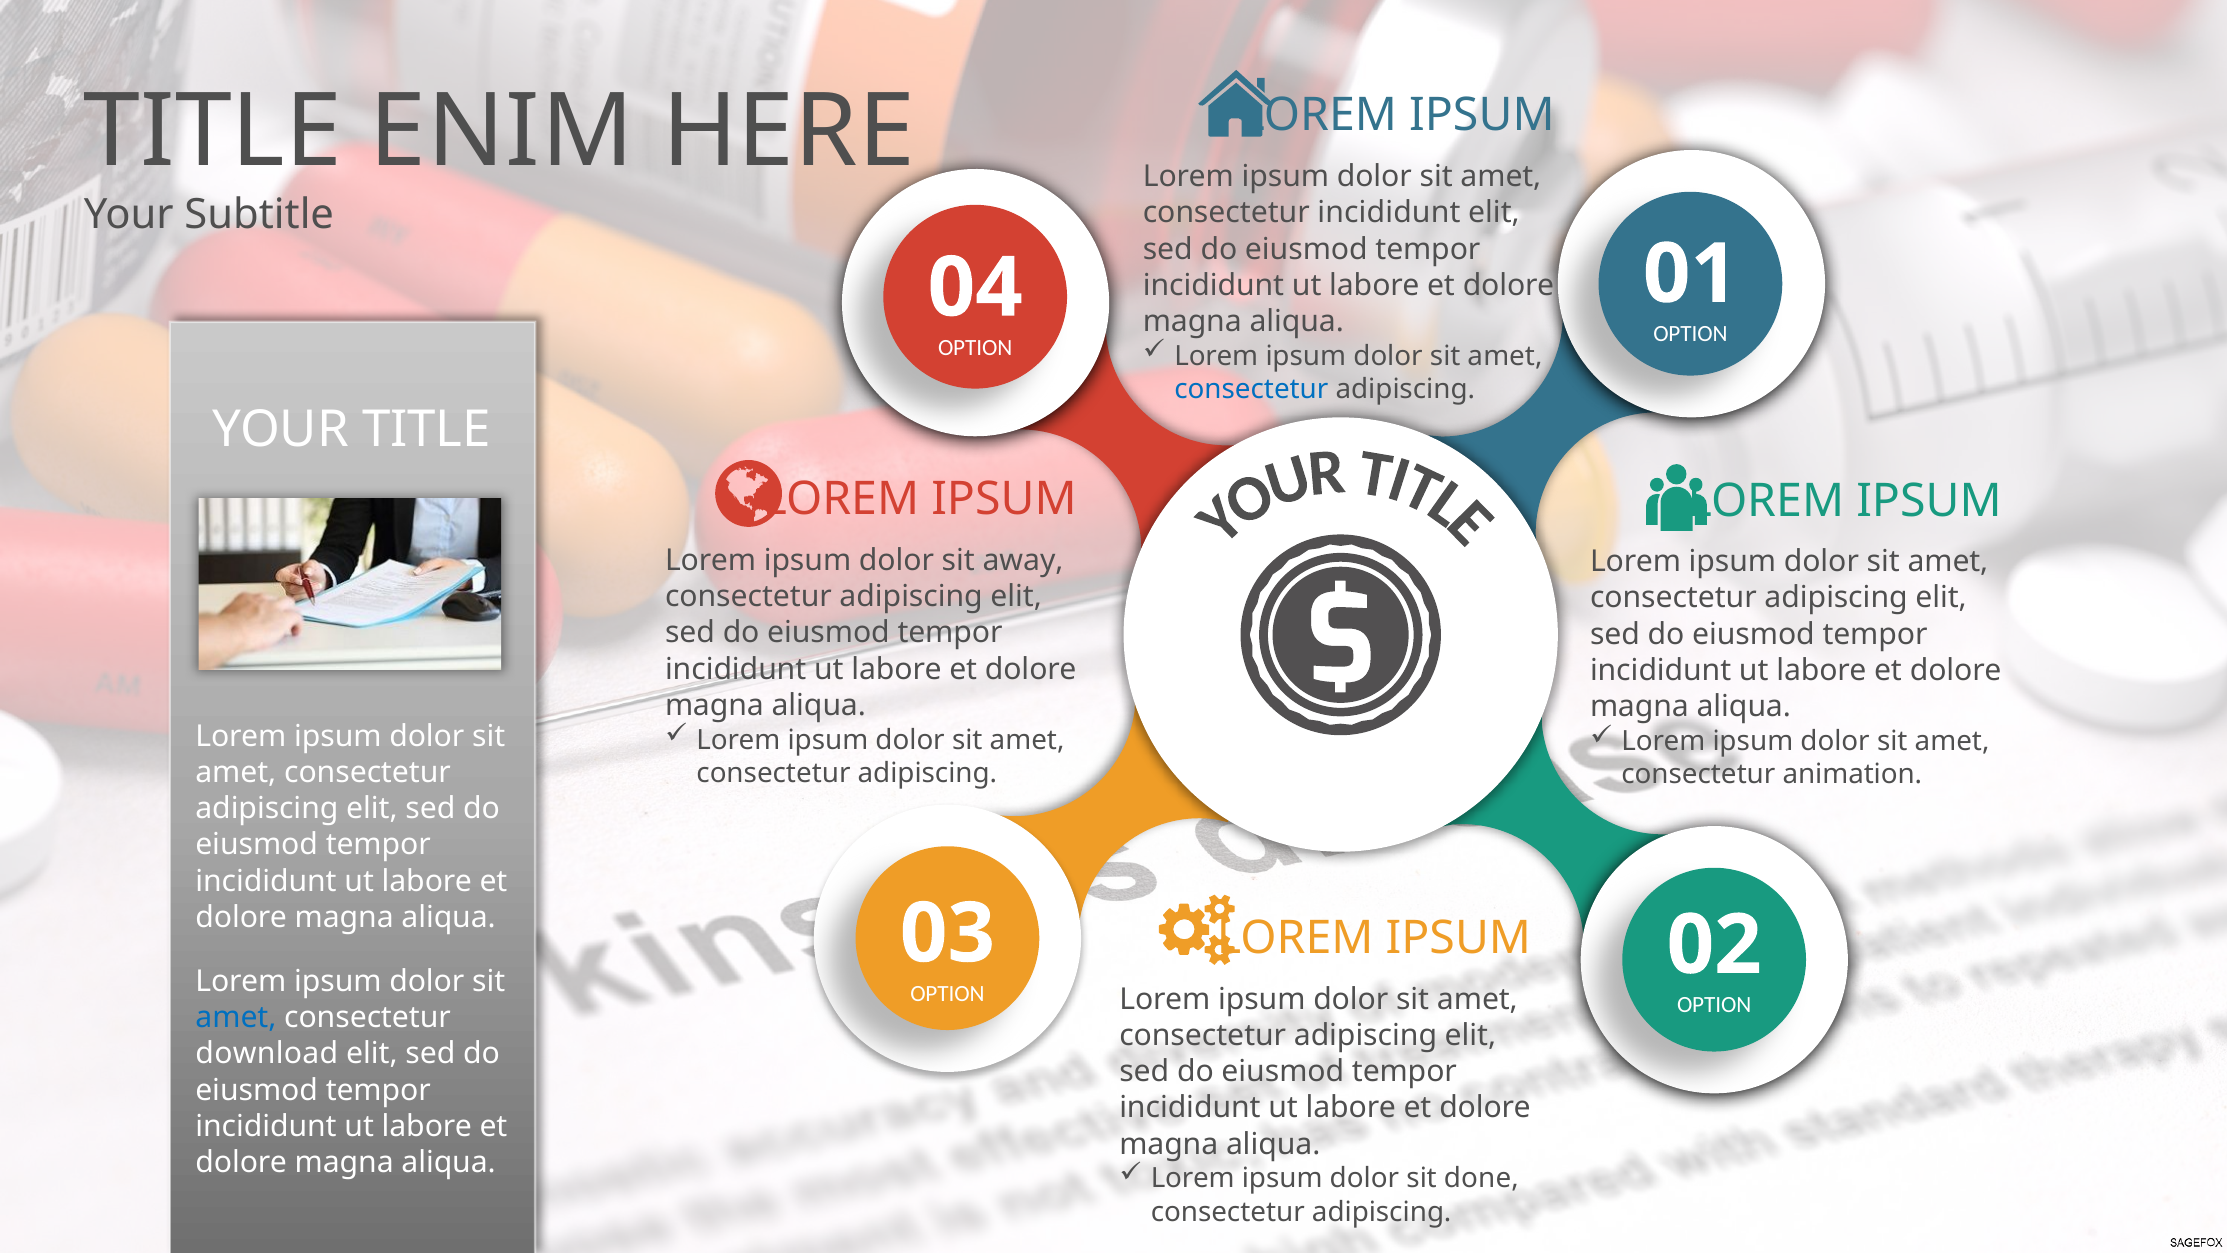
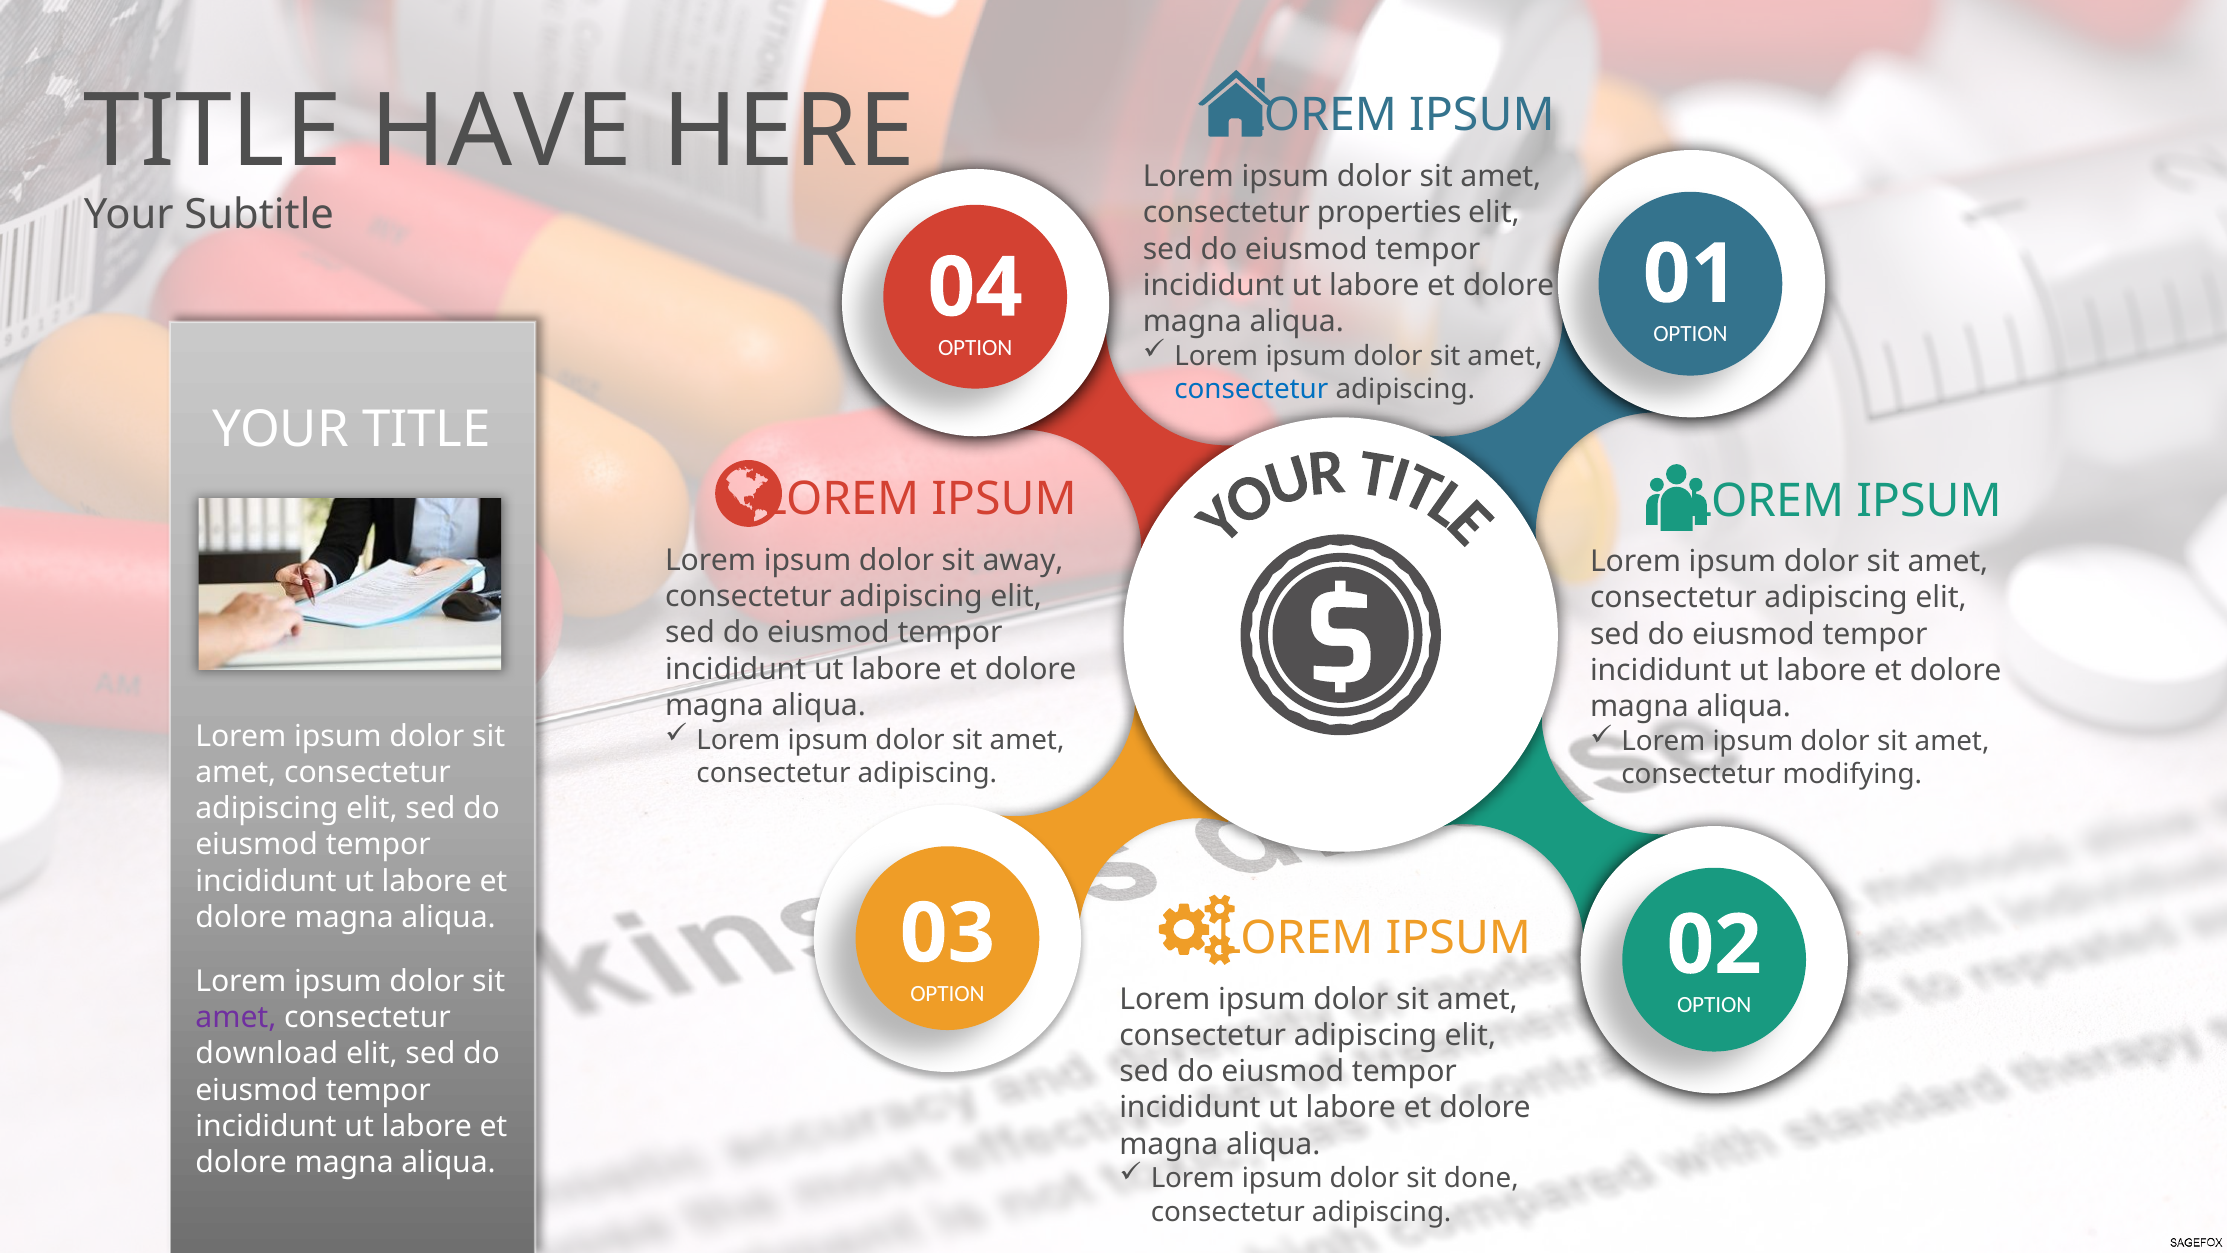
ENIM: ENIM -> HAVE (502, 132)
consectetur incididunt: incididunt -> properties (1389, 213)
animation: animation -> modifying (1852, 775)
amet colour: blue -> purple (236, 1017)
